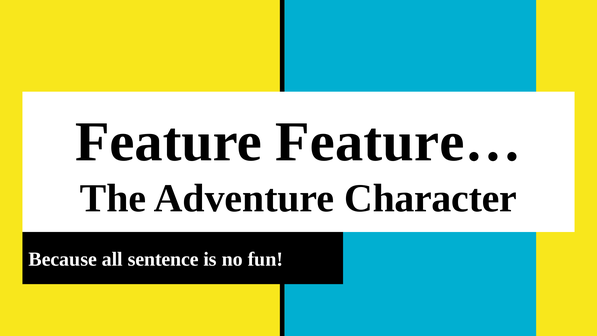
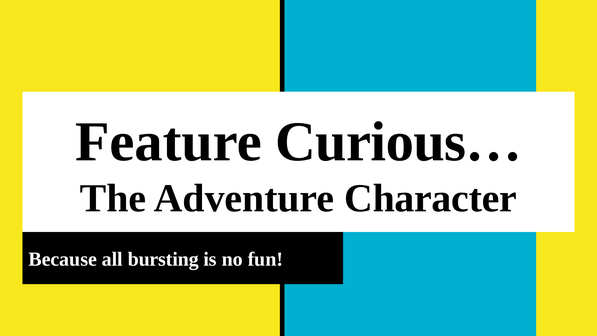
Feature…: Feature… -> Curious… (399, 142)
sentence: sentence -> bursting (163, 259)
